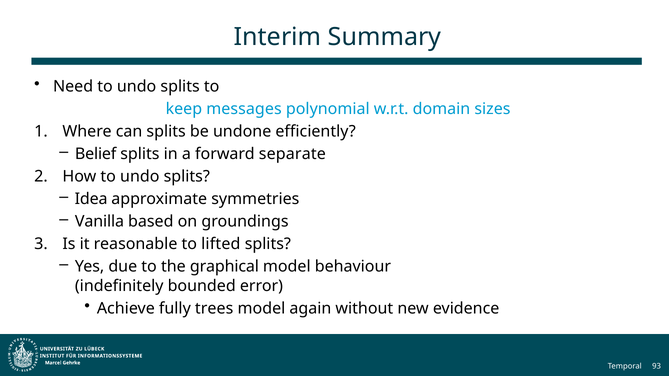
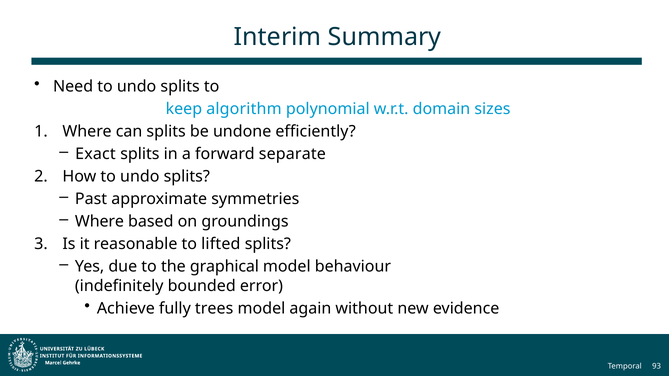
messages: messages -> algorithm (244, 109)
Belief: Belief -> Exact (95, 154)
Idea: Idea -> Past (91, 199)
Vanilla: Vanilla -> Where (99, 222)
